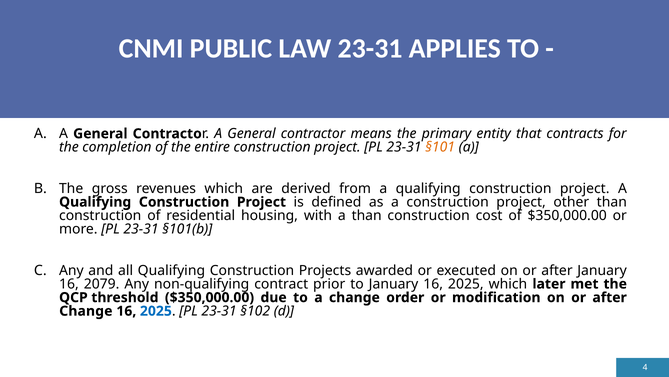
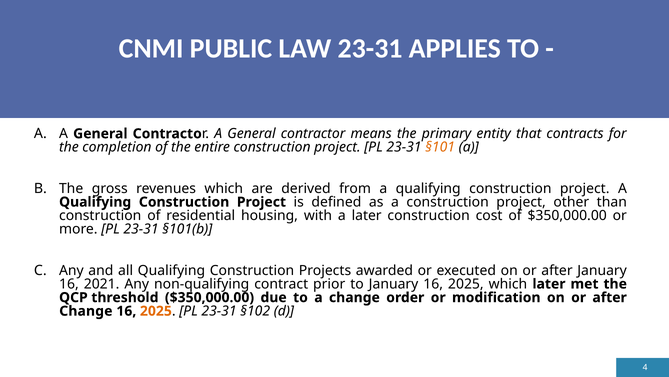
a than: than -> later (367, 215)
2079: 2079 -> 2021 (102, 283)
2025 colour: blue -> orange (156, 311)
